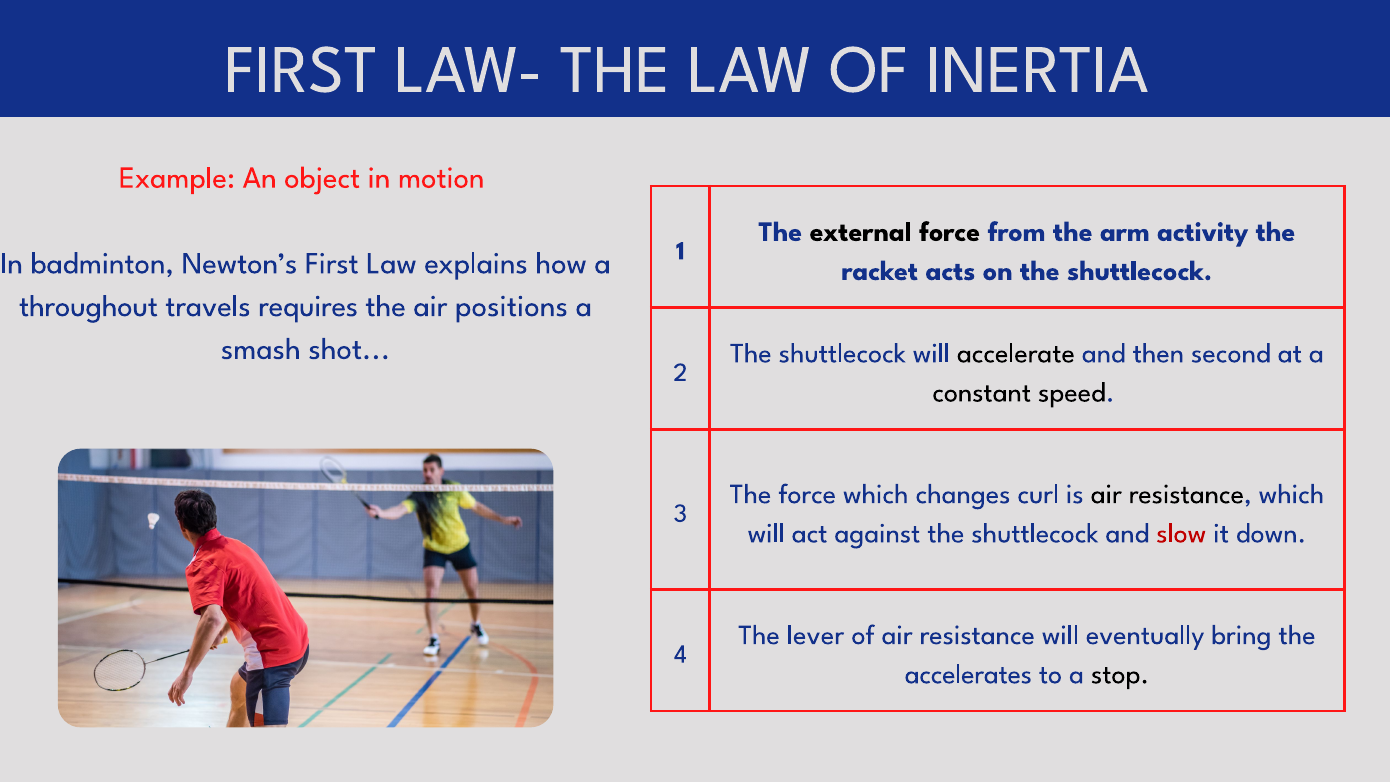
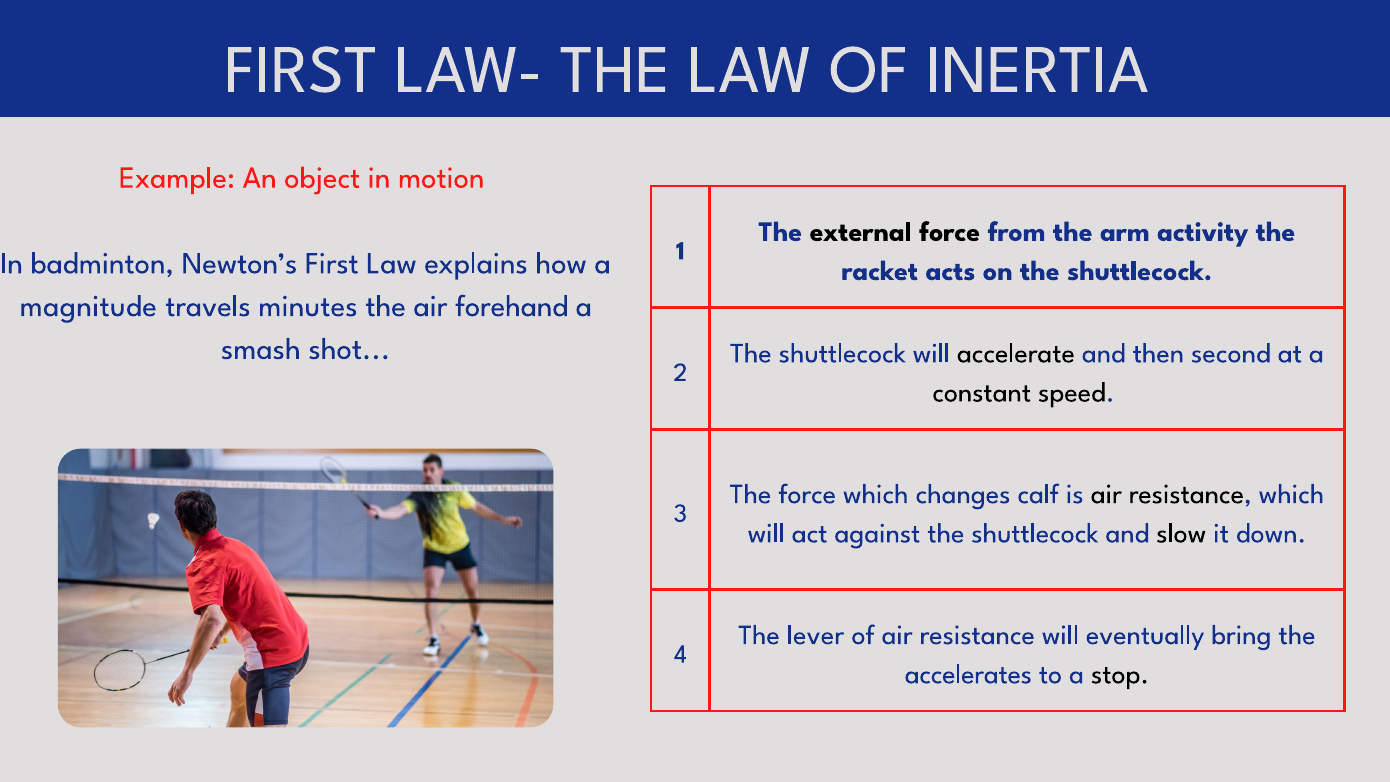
throughout: throughout -> magnitude (88, 306)
requires: requires -> minutes (308, 306)
positions: positions -> forehand (512, 306)
curl: curl -> calf (1038, 494)
slow colour: red -> black (1181, 533)
